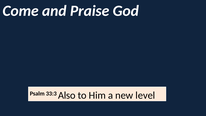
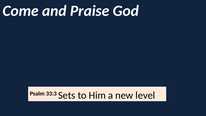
Also: Also -> Sets (67, 95)
